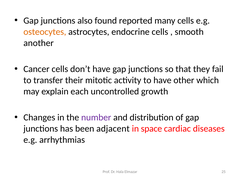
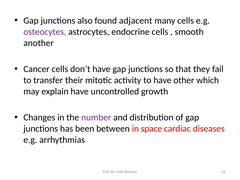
reported: reported -> adjacent (136, 21)
osteocytes colour: orange -> purple (45, 32)
explain each: each -> have (80, 91)
adjacent: adjacent -> between (113, 129)
